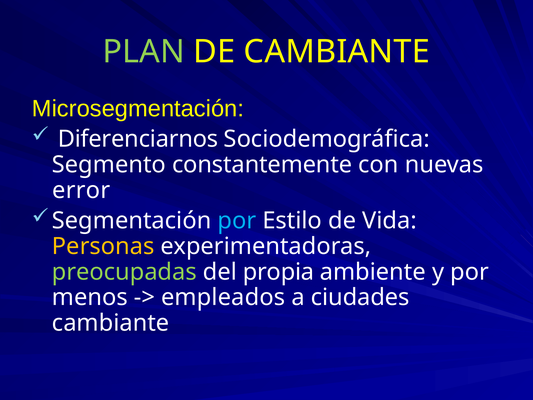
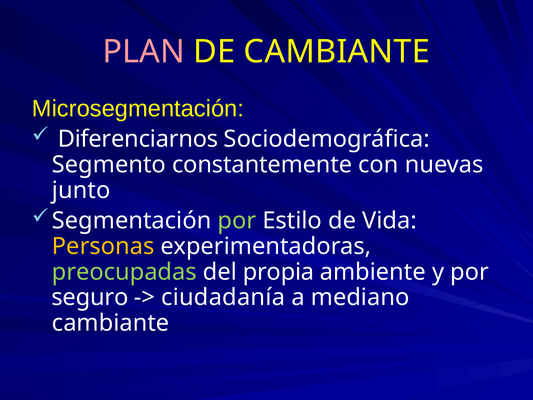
PLAN colour: light green -> pink (144, 52)
error: error -> junto (81, 190)
por colour: light blue -> light green (237, 220)
menos: menos -> seguro (90, 297)
empleados: empleados -> ciudadanía (223, 297)
ciudades: ciudades -> mediano (360, 297)
